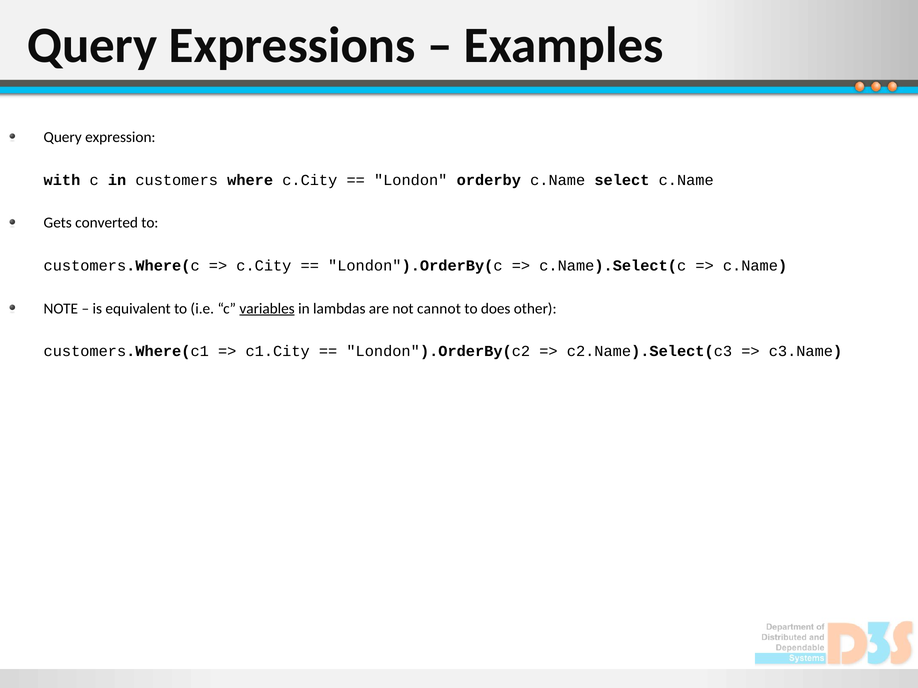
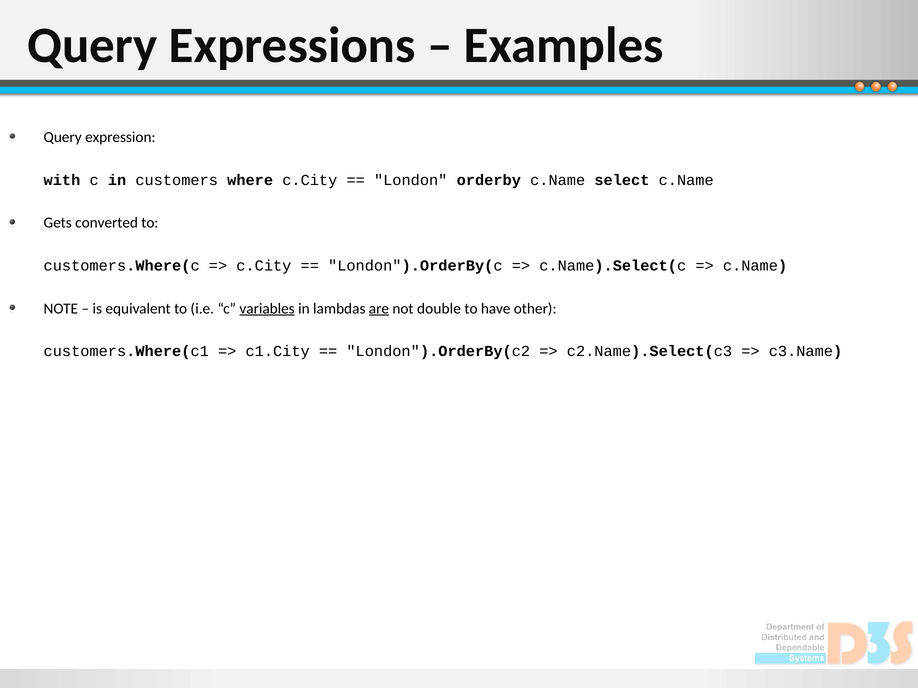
are underline: none -> present (379, 309)
cannot: cannot -> double (439, 309)
does: does -> have (496, 309)
